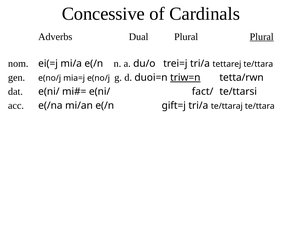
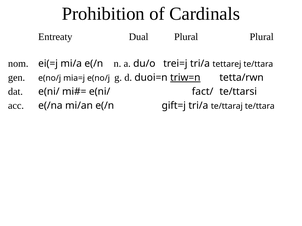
Concessive: Concessive -> Prohibition (103, 14)
Adverbs: Adverbs -> Entreaty (55, 37)
Plural underline: present -> none (262, 37)
